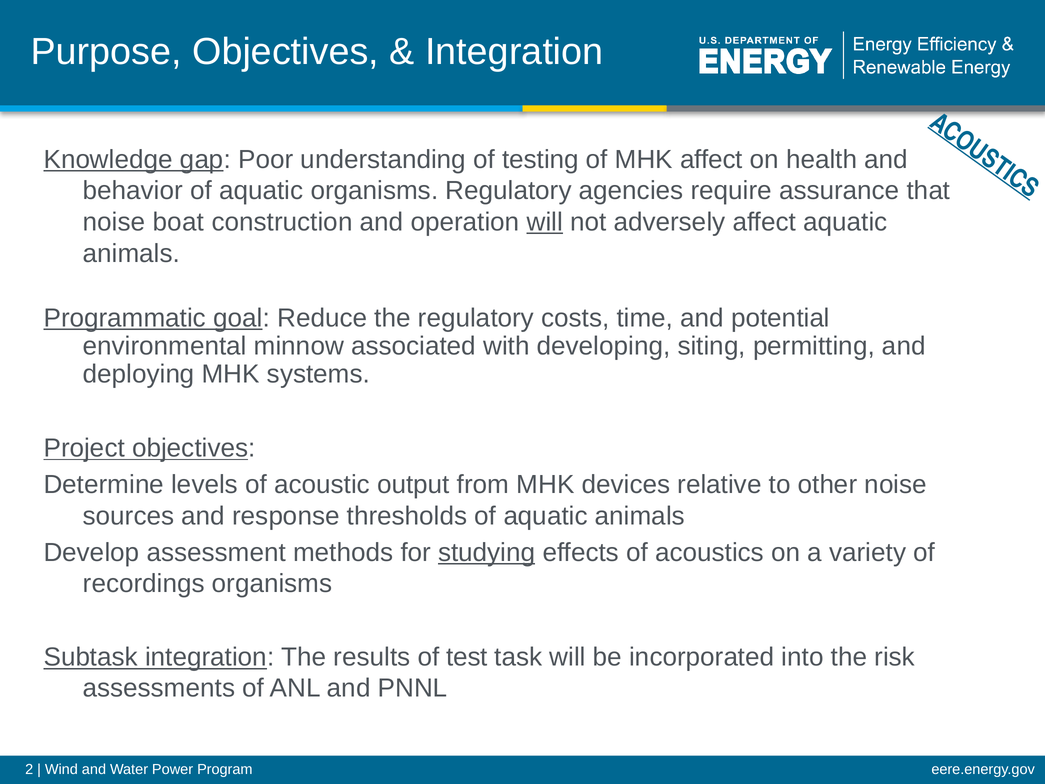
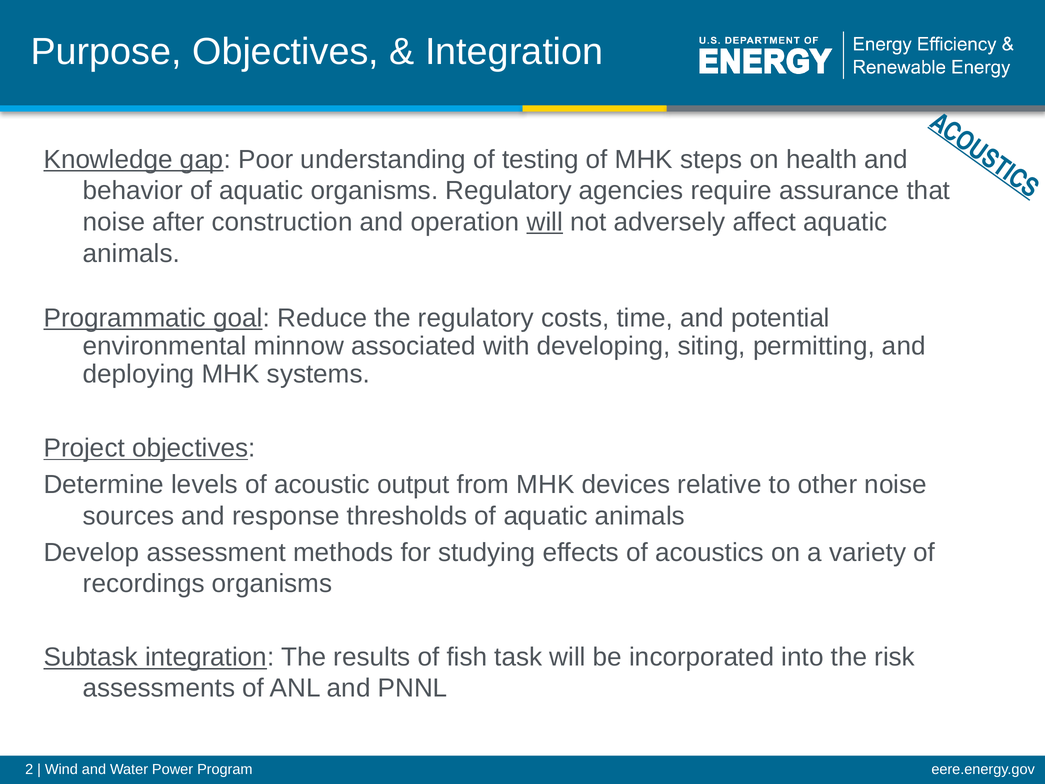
MHK affect: affect -> steps (711, 159)
boat: boat -> after (179, 222)
studying underline: present -> none (487, 552)
test: test -> fish (467, 657)
